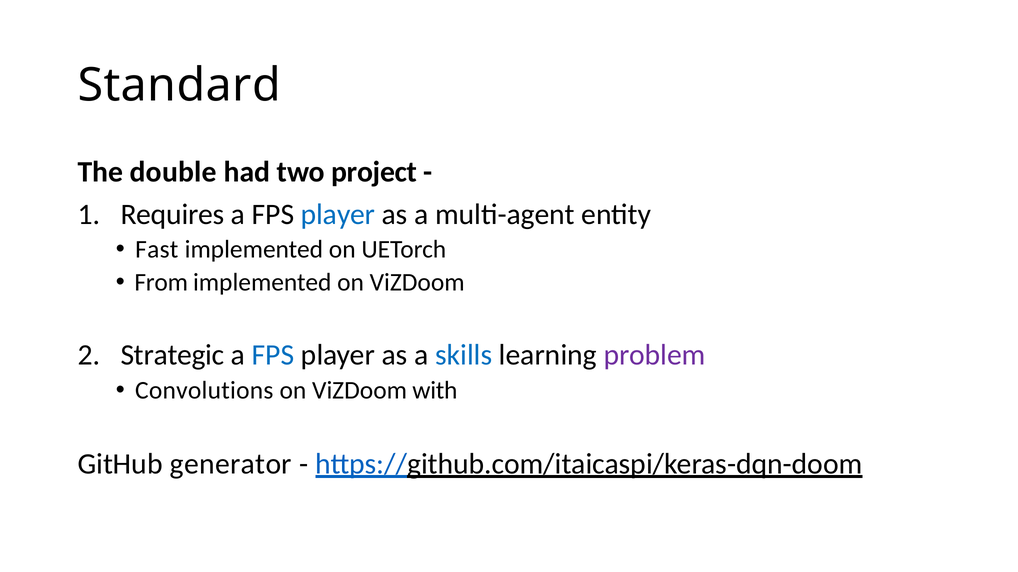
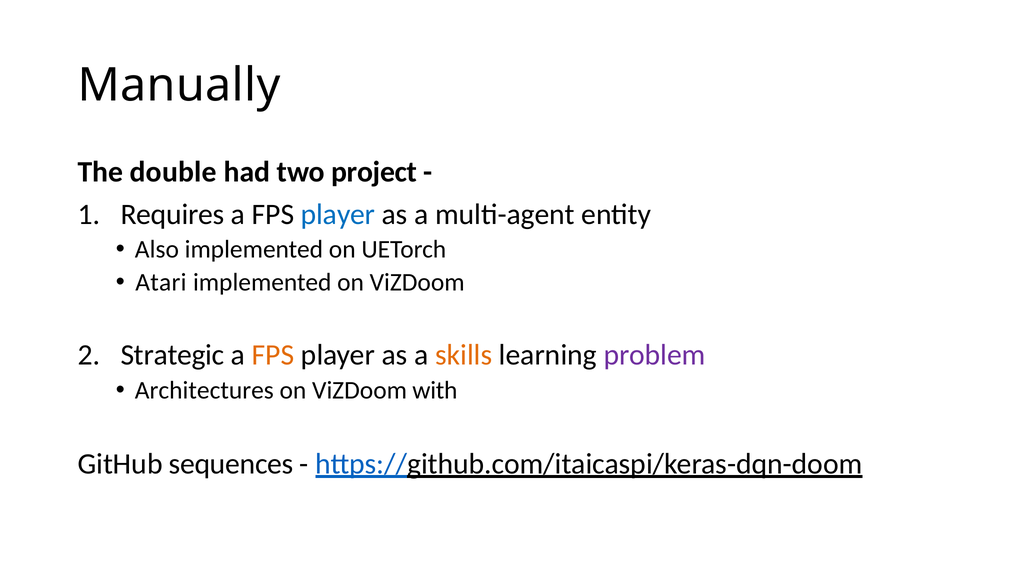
Standard: Standard -> Manually (179, 86)
Fast: Fast -> Also (157, 250)
From: From -> Atari (161, 283)
FPS colour: blue -> orange (273, 356)
skills colour: blue -> orange (464, 356)
Convolutions: Convolutions -> Architectures (204, 391)
generator: generator -> sequences (231, 464)
